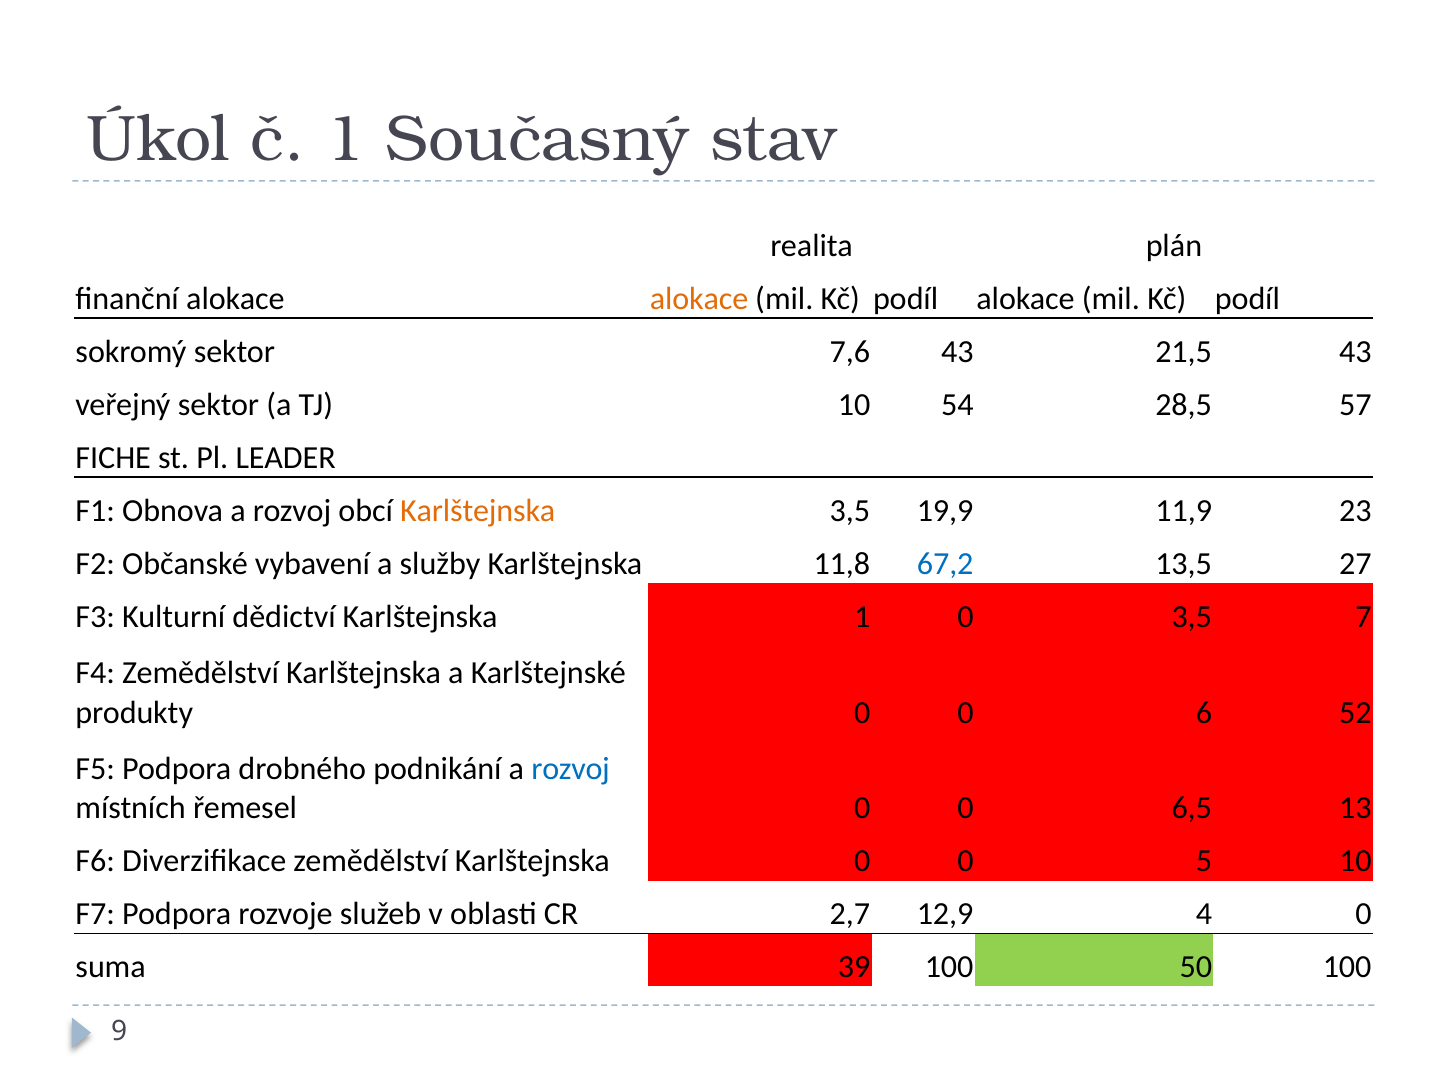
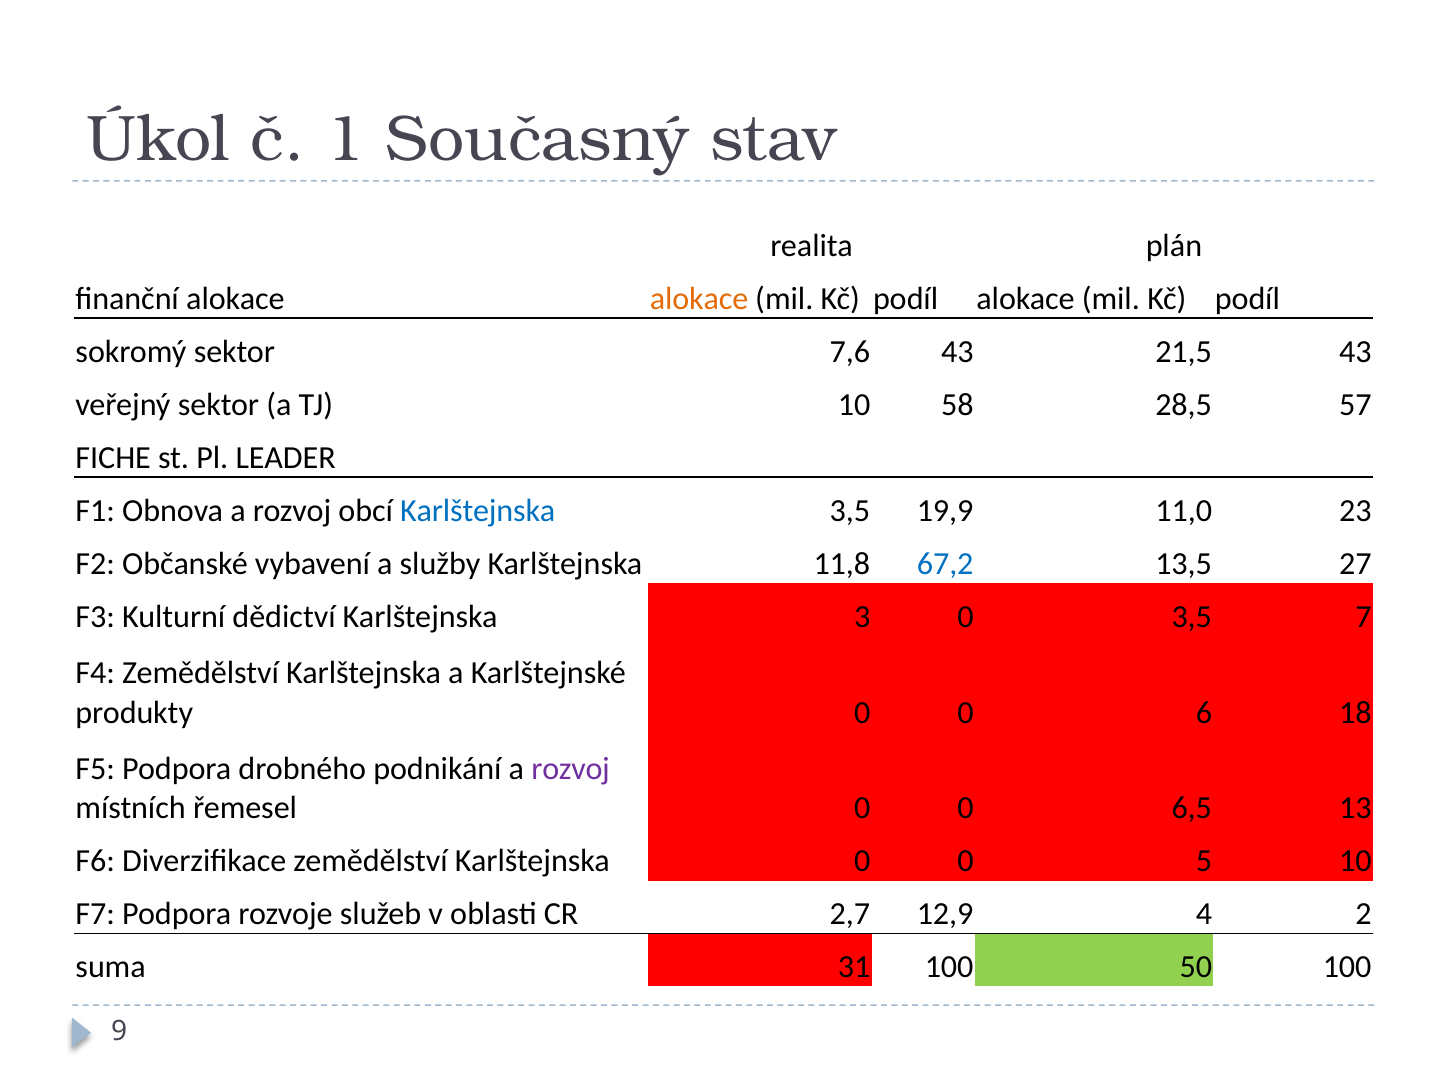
54: 54 -> 58 (957, 405)
Karlštejnska colour: orange -> blue (478, 511)
11,9: 11,9 -> 11,0 (1184, 511)
Karlštejnska 1: 1 -> 3 (862, 617)
52: 52 -> 18 (1355, 713)
rozvoj colour: blue -> purple (571, 769)
4 0: 0 -> 2 (1363, 914)
39: 39 -> 31 (854, 967)
